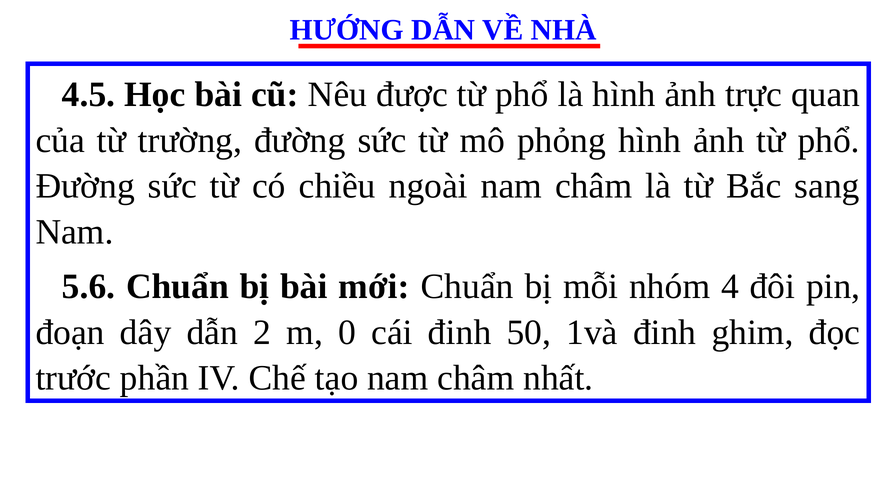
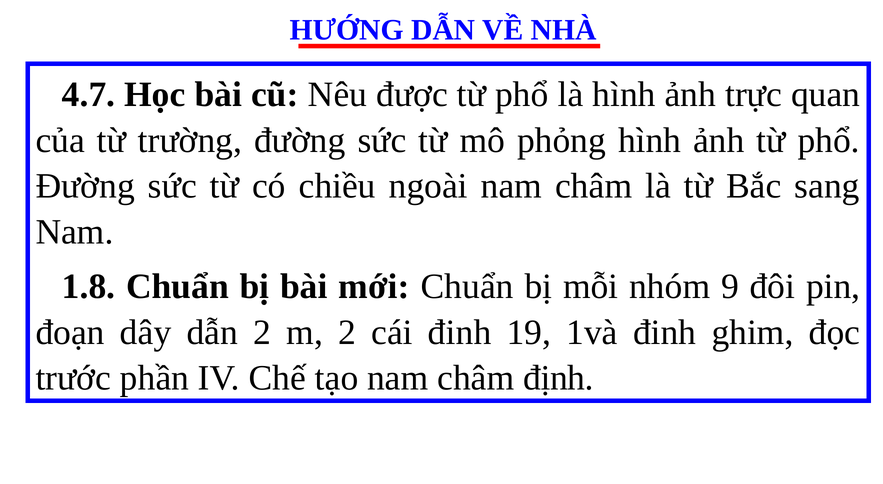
4.5: 4.5 -> 4.7 (89, 94)
5.6: 5.6 -> 1.8 (89, 286)
4: 4 -> 9 (730, 286)
m 0: 0 -> 2 (347, 332)
50: 50 -> 19 (529, 332)
nhất: nhất -> định (558, 378)
